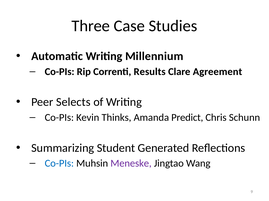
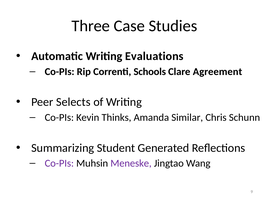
Millennium: Millennium -> Evaluations (154, 56)
Results: Results -> Schools (150, 72)
Predict: Predict -> Similar (187, 118)
Co-PIs colour: blue -> purple (59, 164)
